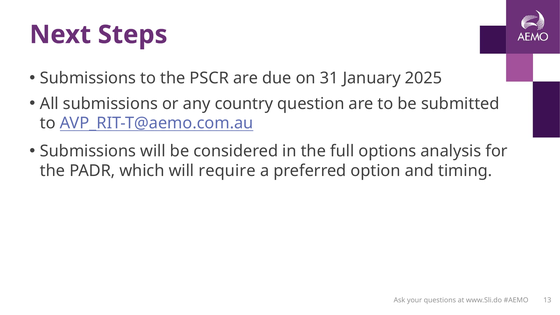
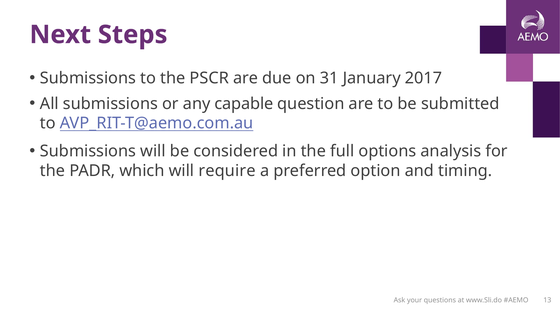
2025: 2025 -> 2017 (424, 78)
country: country -> capable (244, 104)
